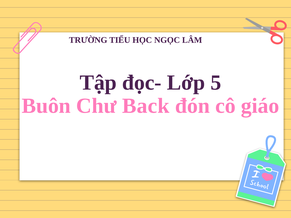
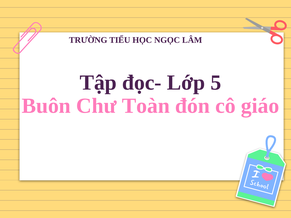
Back: Back -> Toàn (146, 106)
